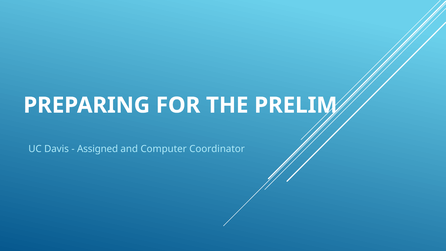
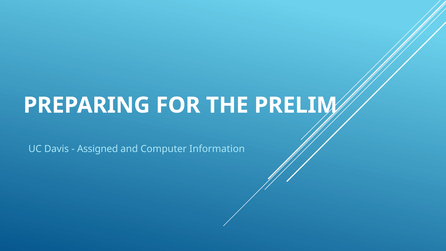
Coordinator: Coordinator -> Information (217, 149)
